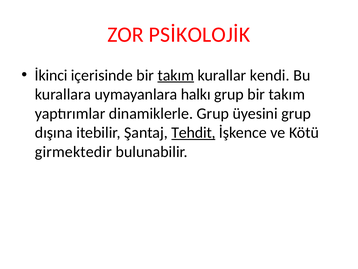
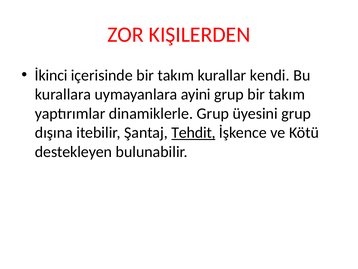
PSİKOLOJİK: PSİKOLOJİK -> KIŞILERDEN (200, 35)
takım underline: present -> none (176, 75)
halkı: halkı -> ayini (196, 94)
girmektedir: girmektedir -> destekleyen (74, 151)
